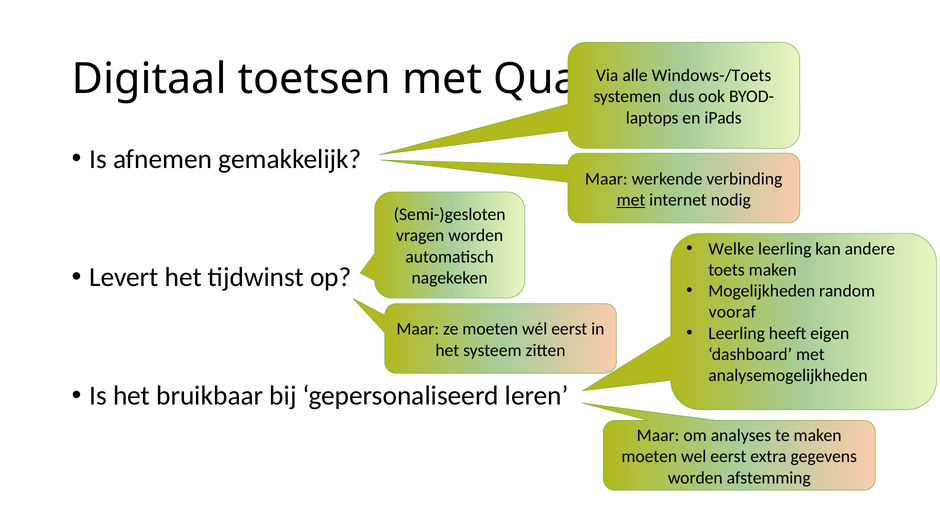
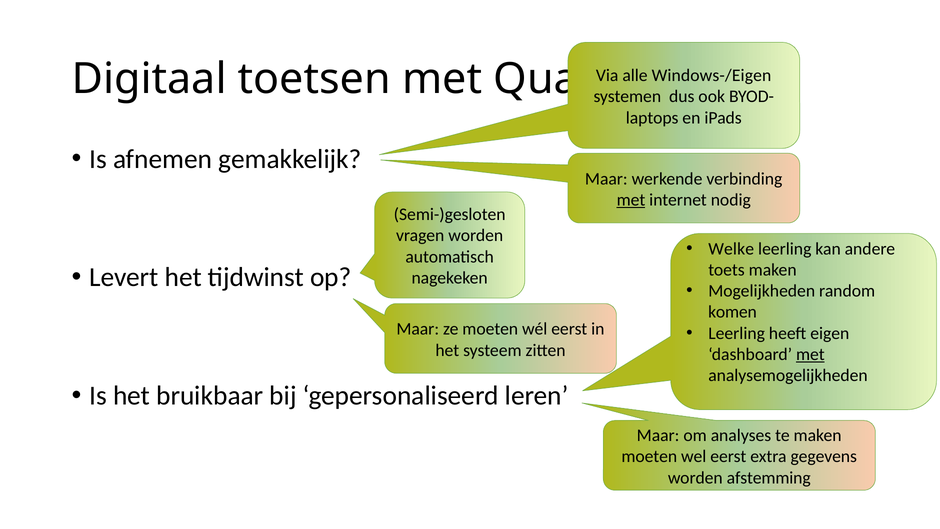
Windows-/Toets: Windows-/Toets -> Windows-/Eigen (711, 75)
vooraf: vooraf -> komen (732, 312)
met underline: none -> present (810, 354)
